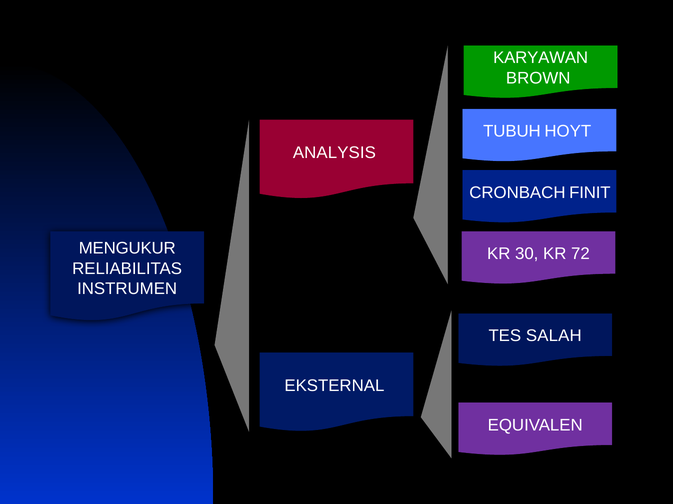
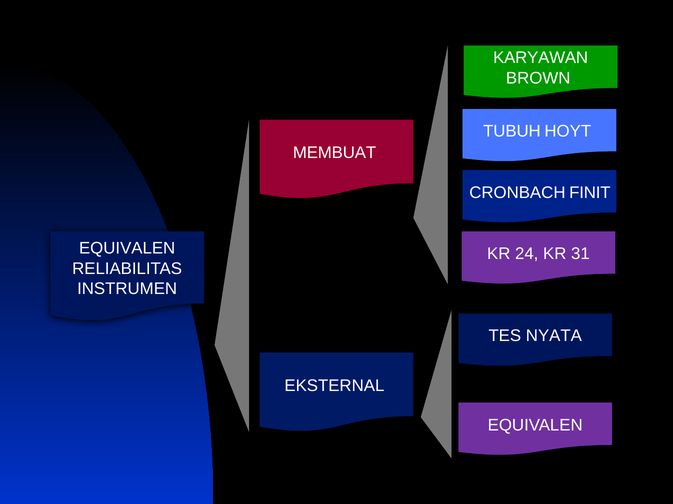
ANALYSIS: ANALYSIS -> MEMBUAT (335, 153)
MENGUKUR: MENGUKUR -> EQUIVALEN (127, 249)
30: 30 -> 24 (527, 254)
72: 72 -> 31 (580, 254)
SALAH: SALAH -> NYATA (554, 336)
